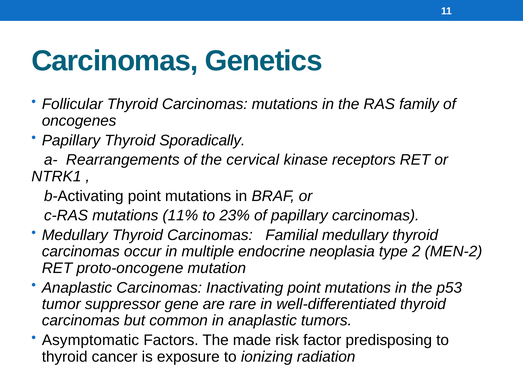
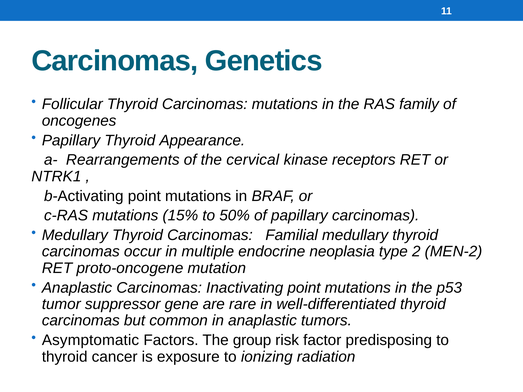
Sporadically: Sporadically -> Appearance (202, 140)
11%: 11% -> 15% (180, 216)
23%: 23% -> 50% (235, 216)
made: made -> group (252, 340)
